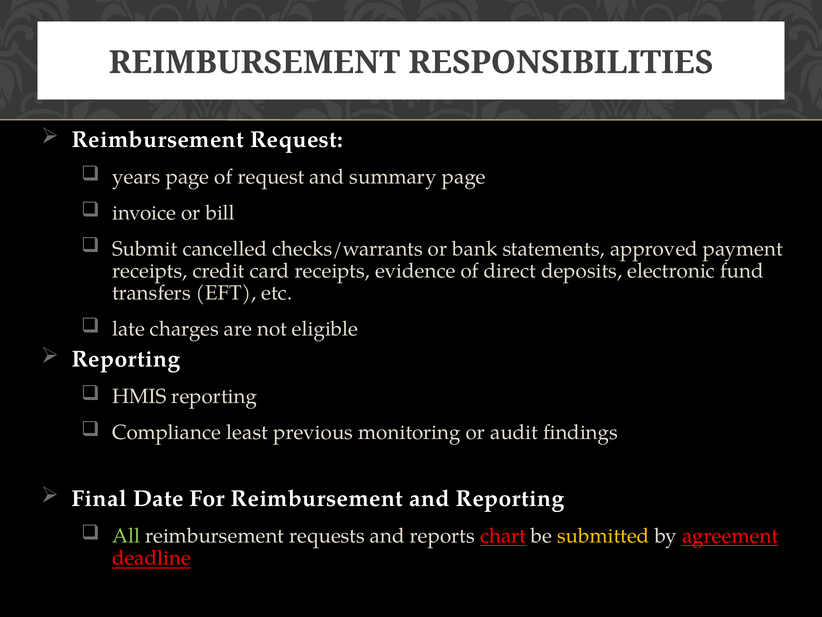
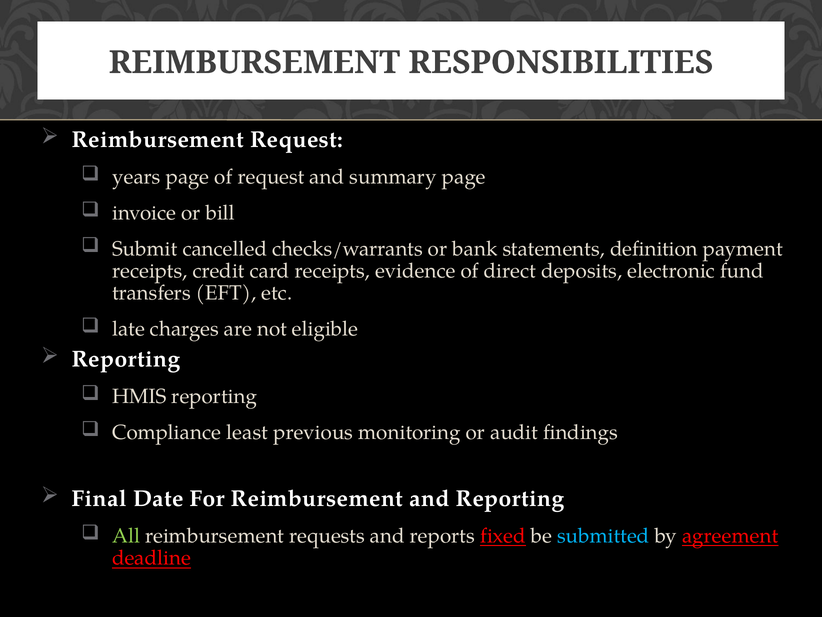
approved: approved -> definition (654, 249)
chart: chart -> fixed (503, 535)
submitted colour: yellow -> light blue (603, 535)
